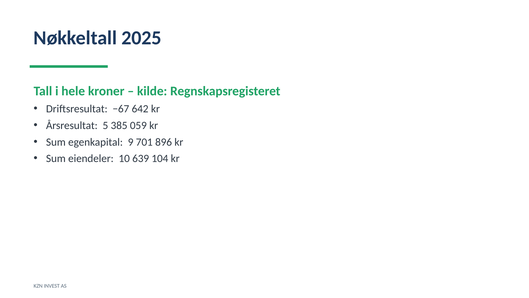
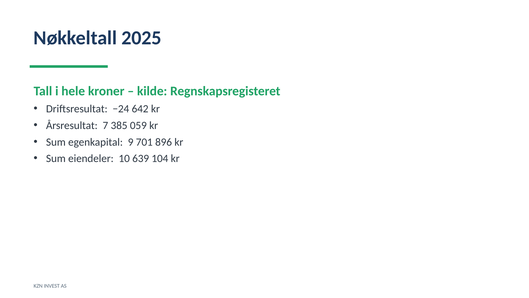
−67: −67 -> −24 (121, 109)
5: 5 -> 7 (105, 125)
